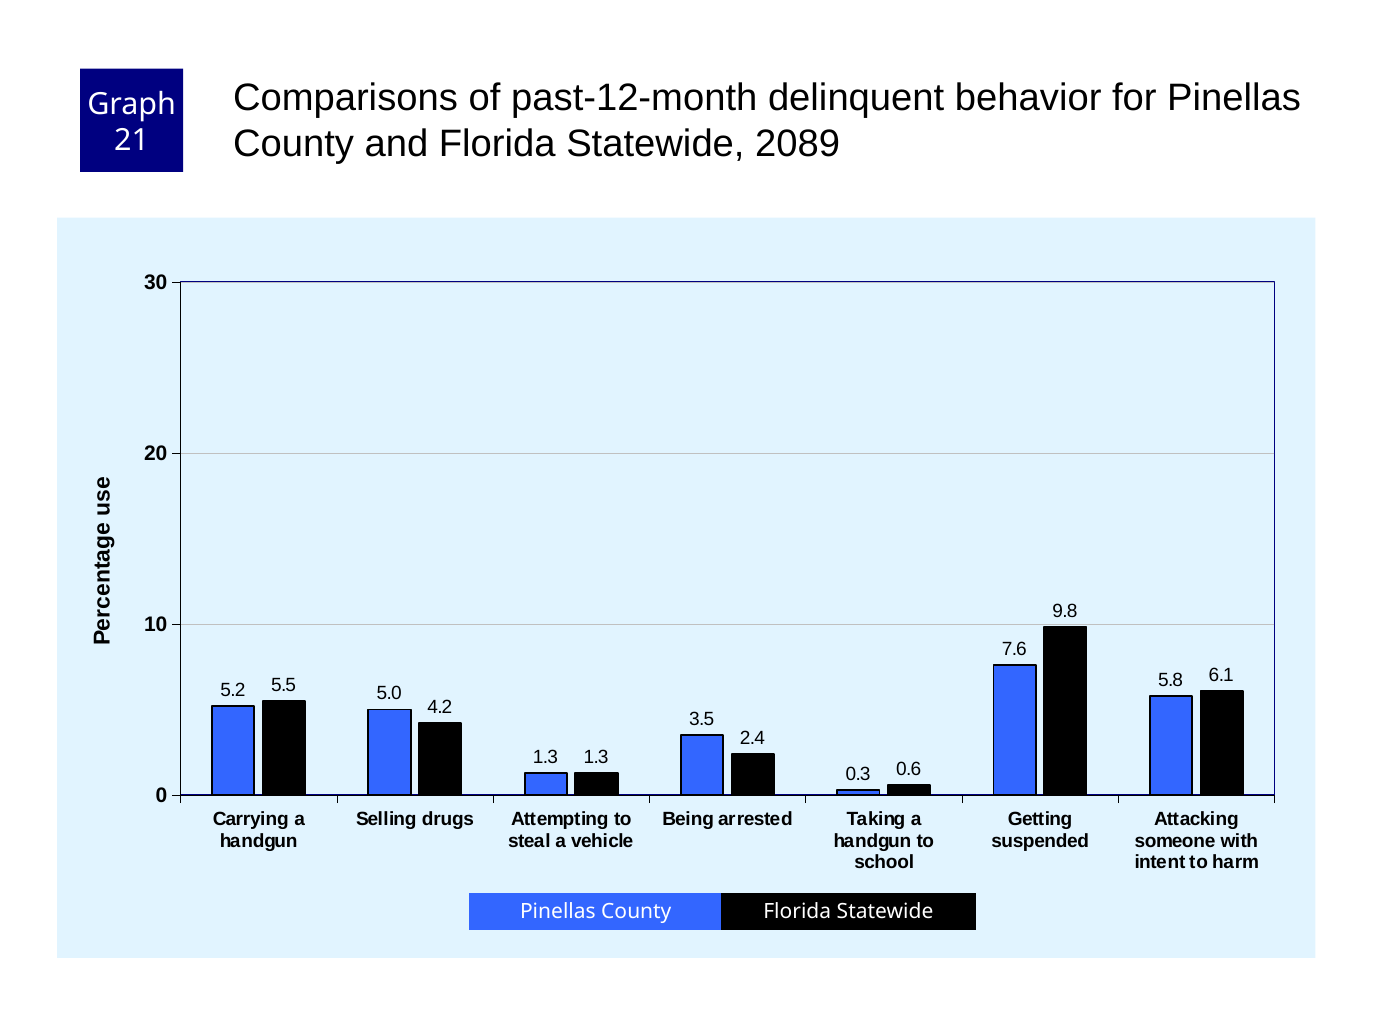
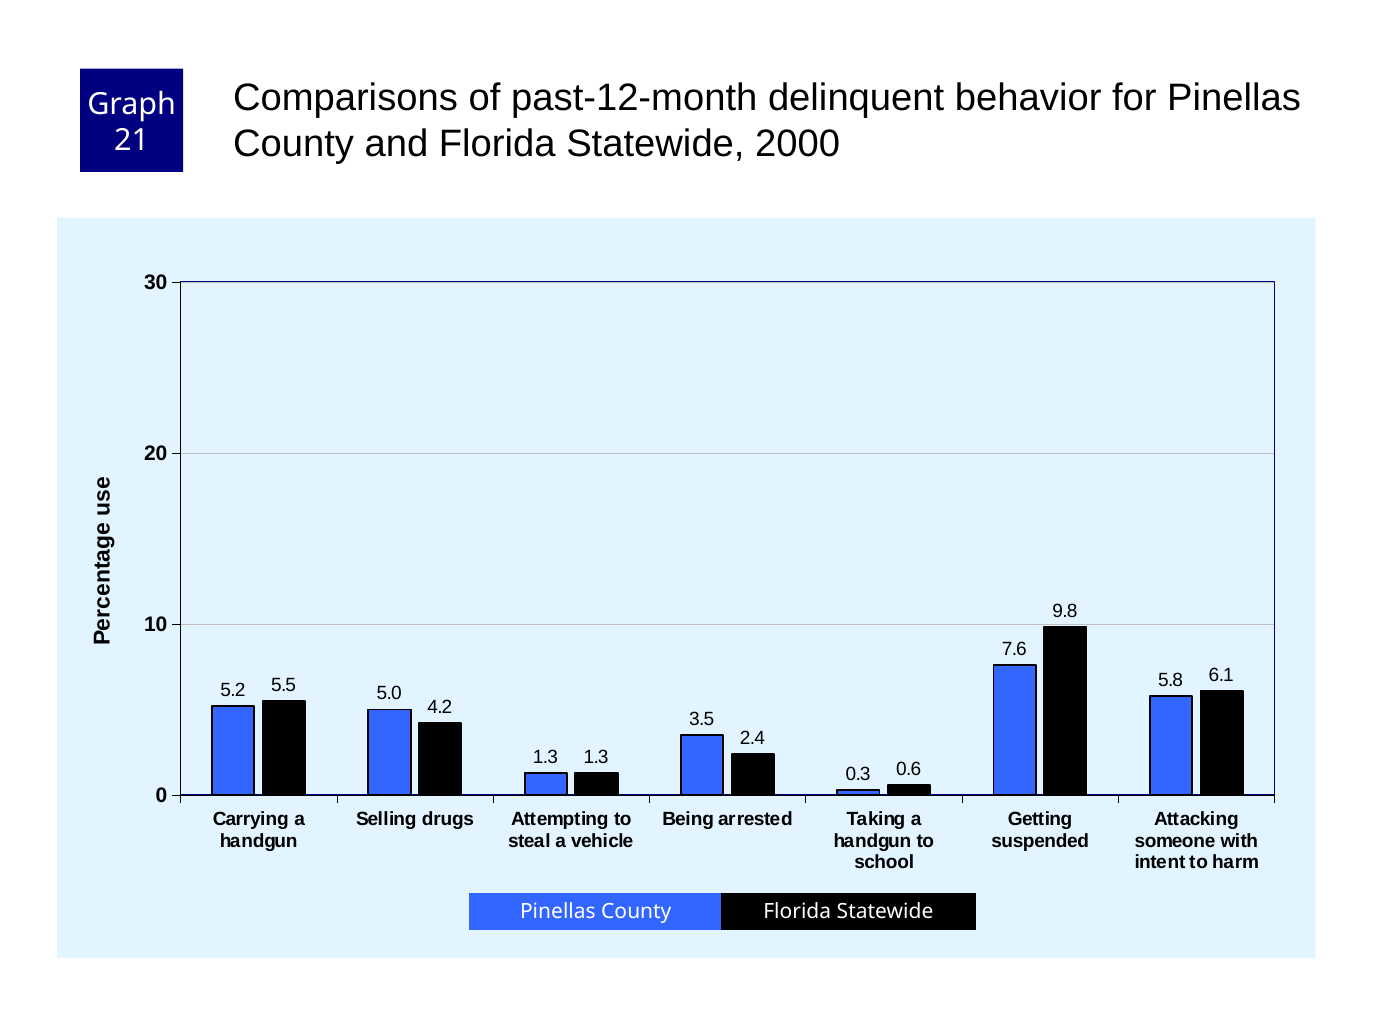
2089: 2089 -> 2000 (798, 144)
